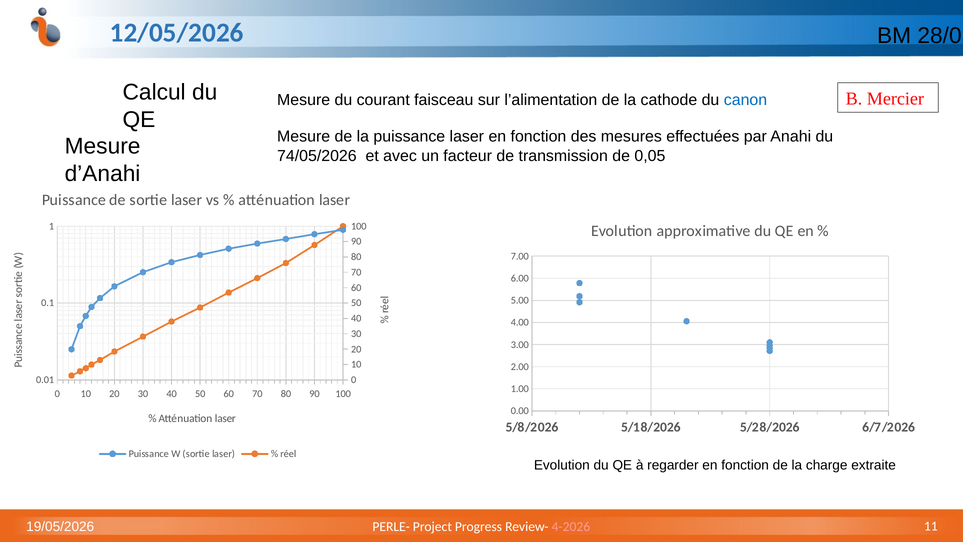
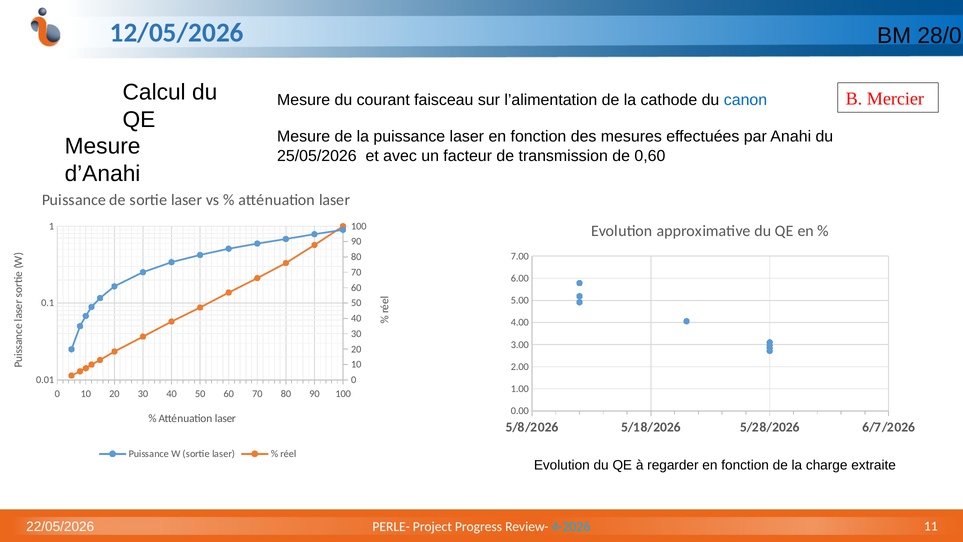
74/05/2026: 74/05/2026 -> 25/05/2026 (317, 156)
0,05: 0,05 -> 0,60 (650, 156)
19/05/2026: 19/05/2026 -> 22/05/2026 (60, 526)
4-2026 colour: pink -> light blue (571, 526)
